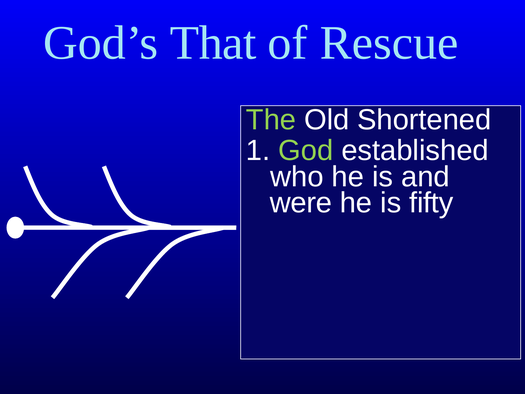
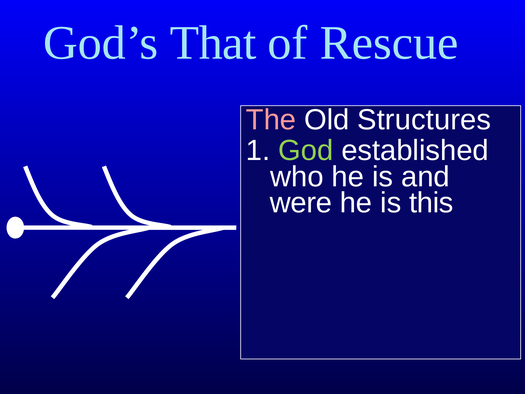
The colour: light green -> pink (271, 120)
Shortened: Shortened -> Structures (424, 120)
fifty: fifty -> this (431, 203)
